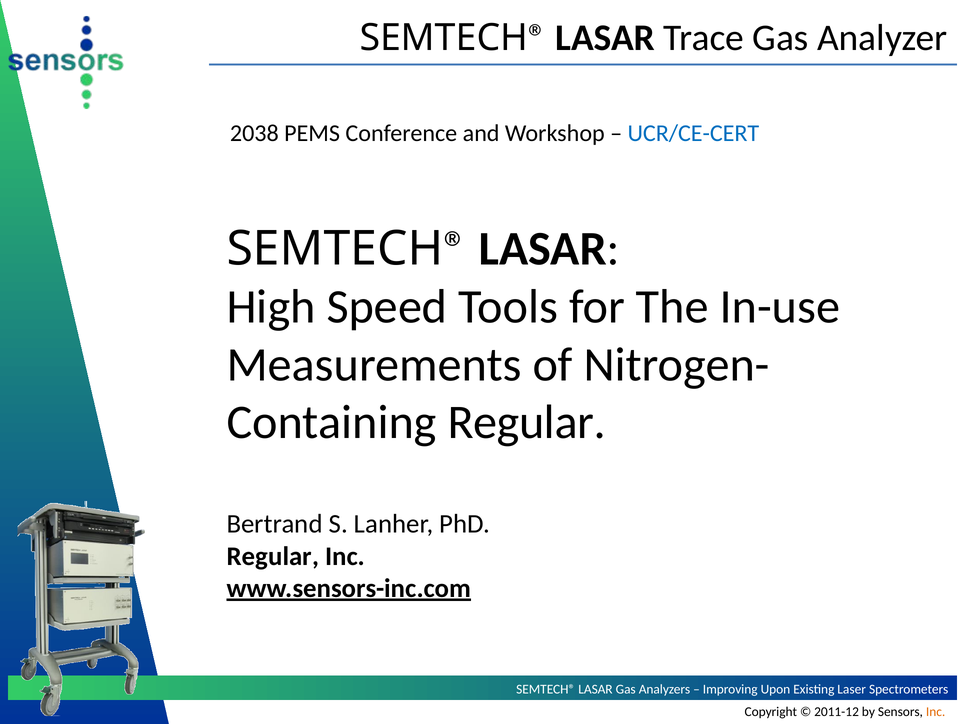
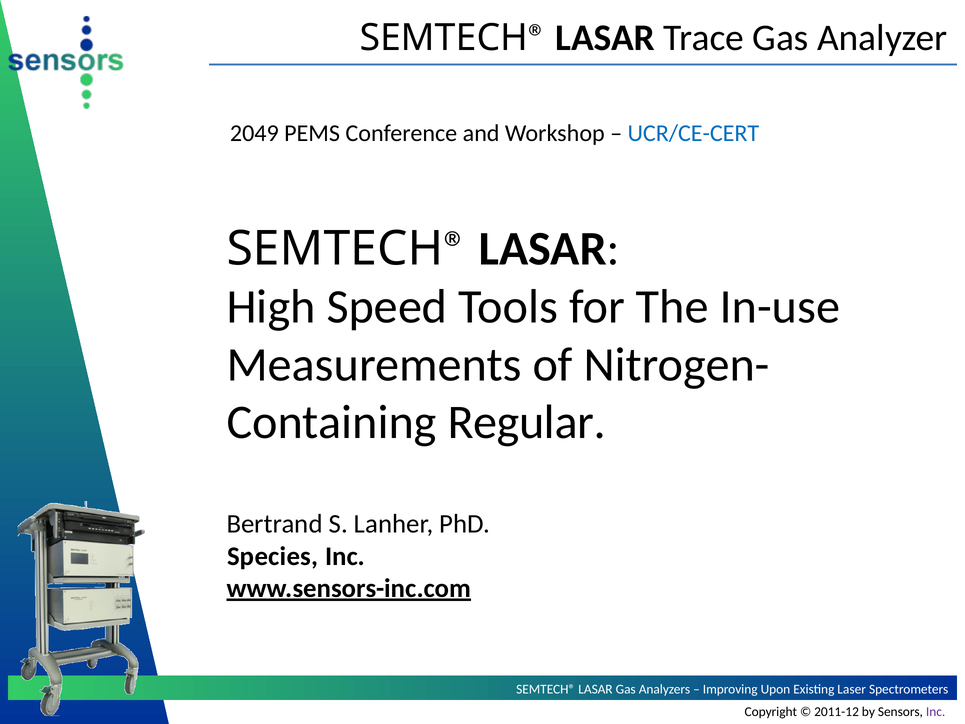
2038: 2038 -> 2049 (254, 133)
Regular: Regular -> Species (273, 556)
Inc colour: orange -> purple (936, 711)
